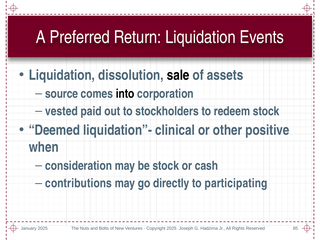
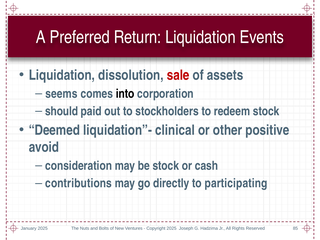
sale colour: black -> red (178, 75)
source: source -> seems (61, 94)
vested: vested -> should (62, 111)
when: when -> avoid (44, 147)
